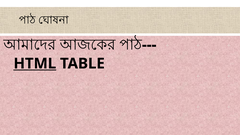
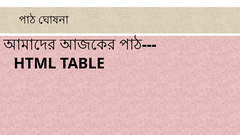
HTML underline: present -> none (35, 64)
